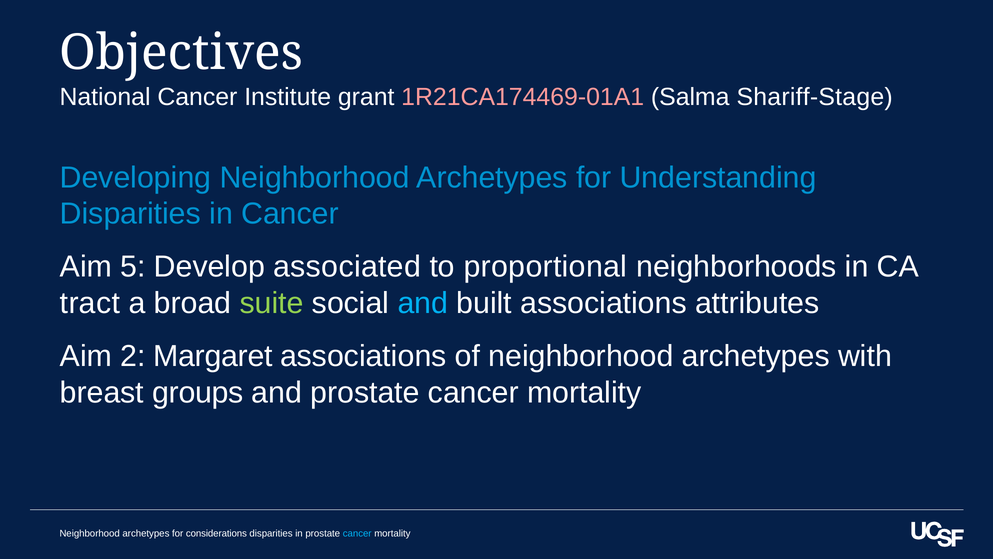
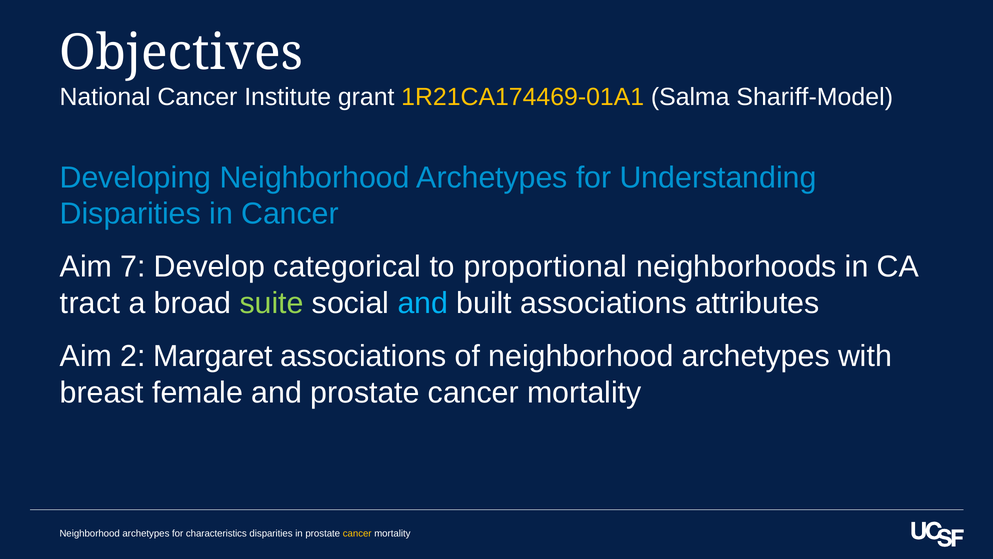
1R21CA174469-01A1 colour: pink -> yellow (523, 97)
Shariff-Stage: Shariff-Stage -> Shariff-Model (815, 97)
5: 5 -> 7 (133, 267)
associated: associated -> categorical (347, 267)
groups: groups -> female (198, 392)
considerations: considerations -> characteristics (216, 533)
cancer colour: light blue -> yellow (357, 533)
